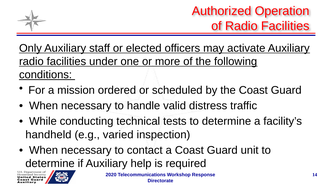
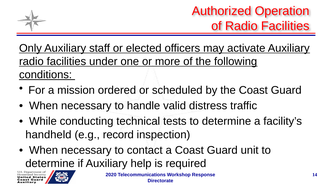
varied: varied -> record (118, 134)
